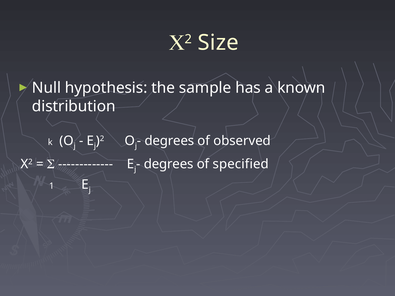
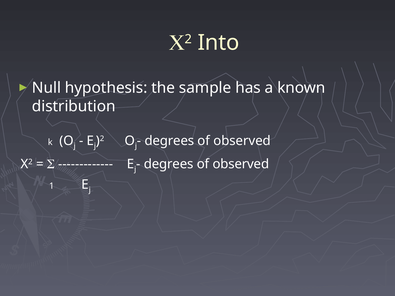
Size: Size -> Into (218, 43)
specified: specified -> observed (241, 164)
